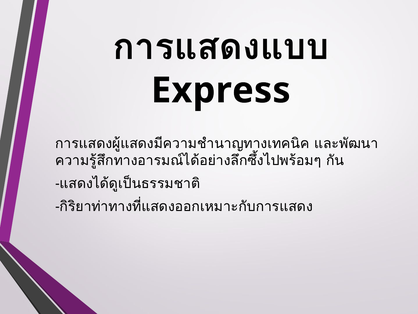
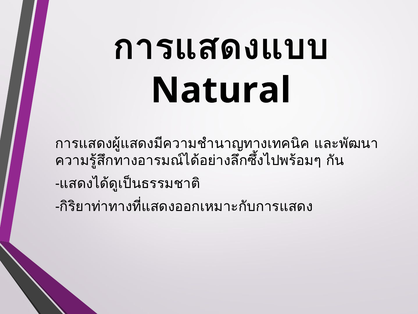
Express: Express -> Natural (221, 90)
